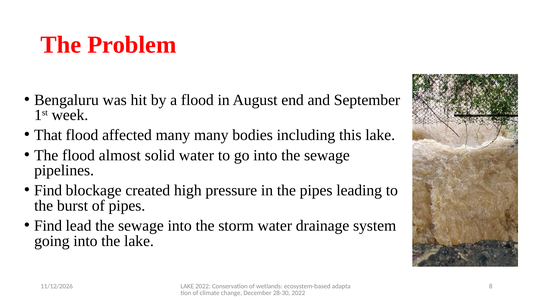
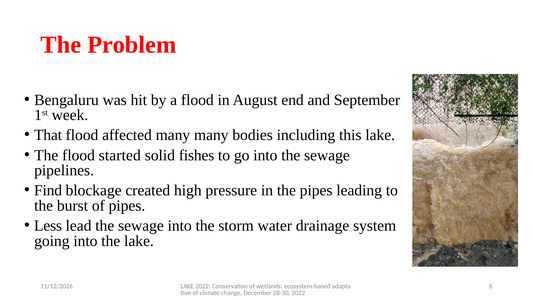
almost: almost -> started (120, 155)
solid water: water -> fishes (197, 155)
Find: Find -> Less (48, 226)
